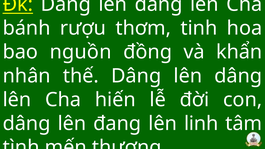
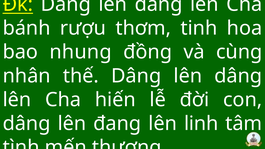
nguồn: nguồn -> nhung (81, 52)
khẩn: khẩn -> cùng (239, 52)
